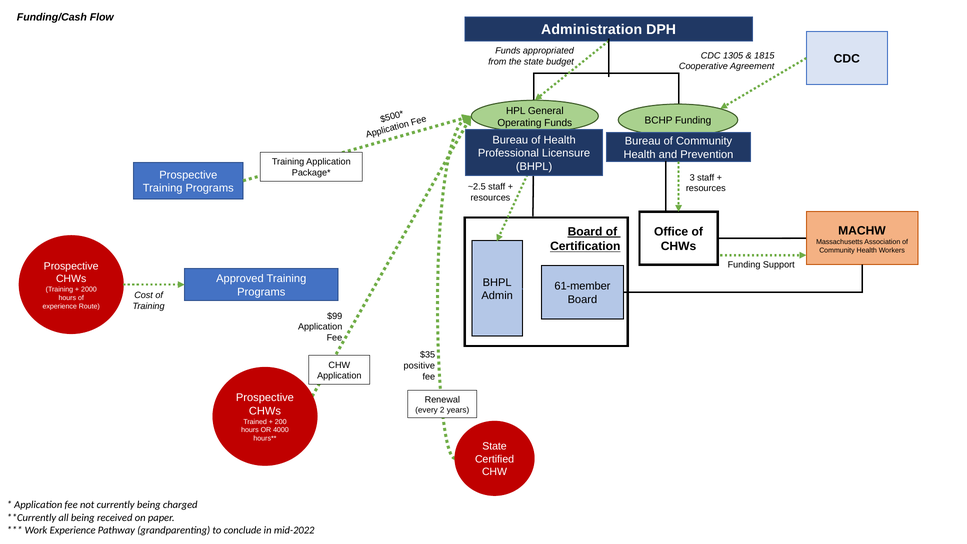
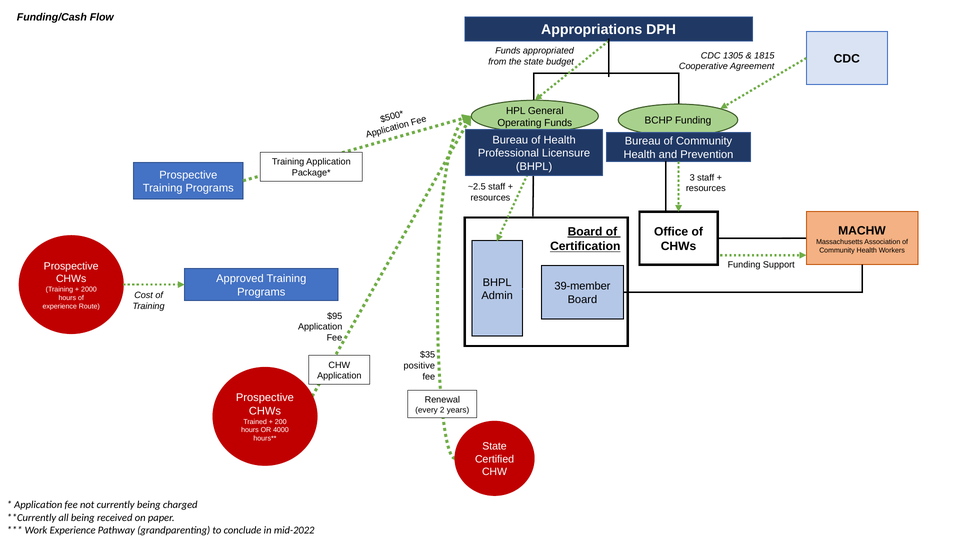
Administration: Administration -> Appropriations (592, 30)
61-member: 61-member -> 39-member (582, 286)
$99: $99 -> $95 (335, 316)
